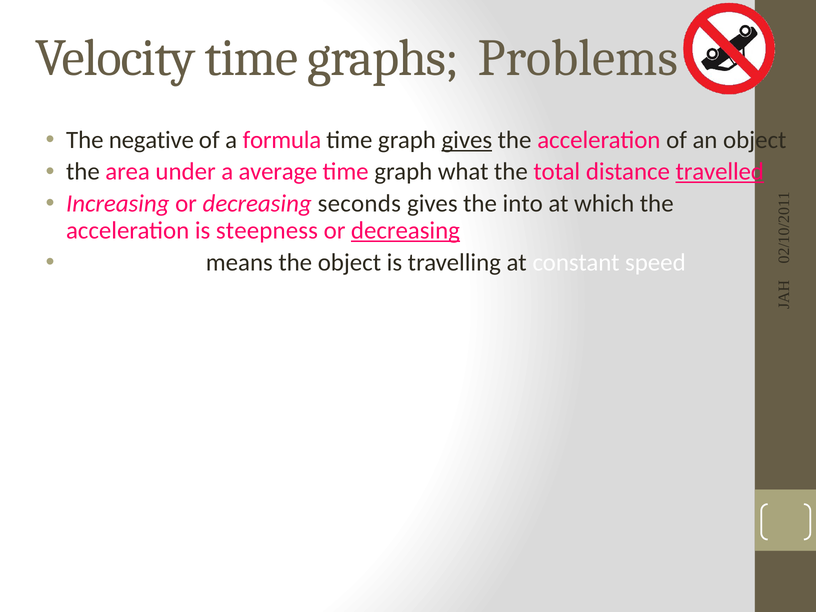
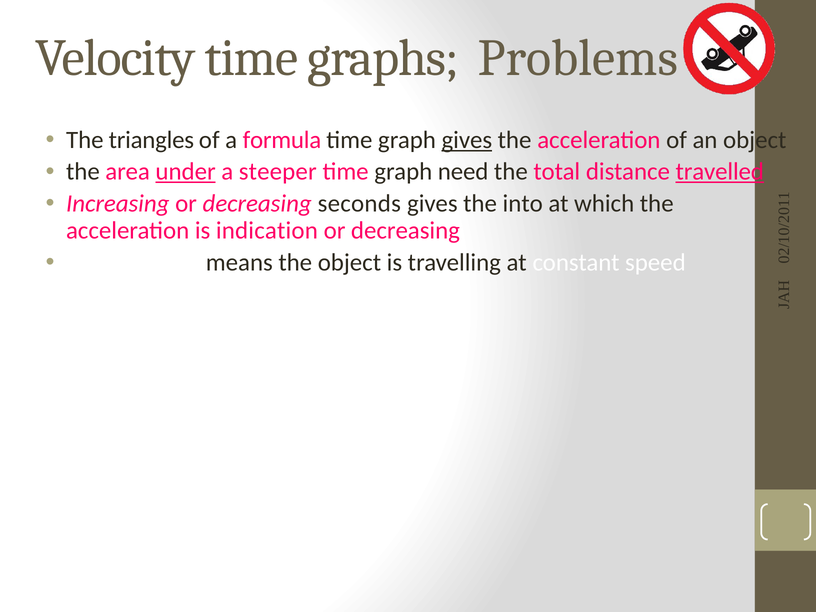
negative: negative -> triangles (151, 140)
under underline: none -> present (186, 172)
average: average -> steeper (278, 172)
what: what -> need (463, 172)
steepness: steepness -> indication (267, 231)
decreasing underline: present -> none (405, 231)
